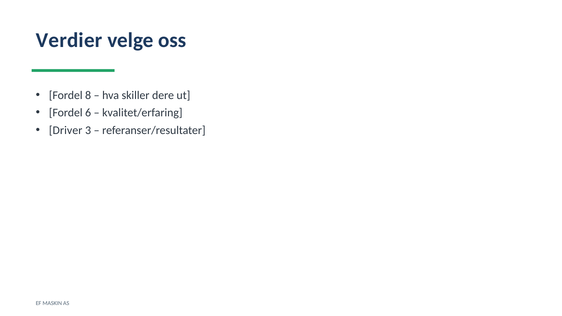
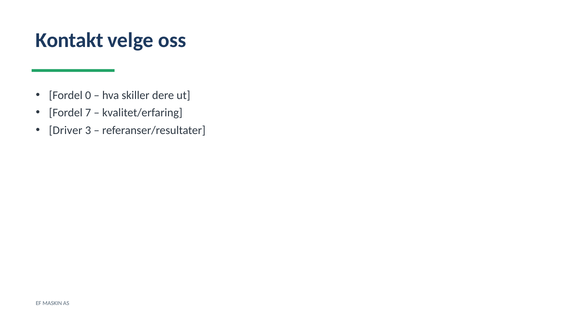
Verdier: Verdier -> Kontakt (69, 40)
8: 8 -> 0 (88, 95)
6: 6 -> 7 (88, 113)
